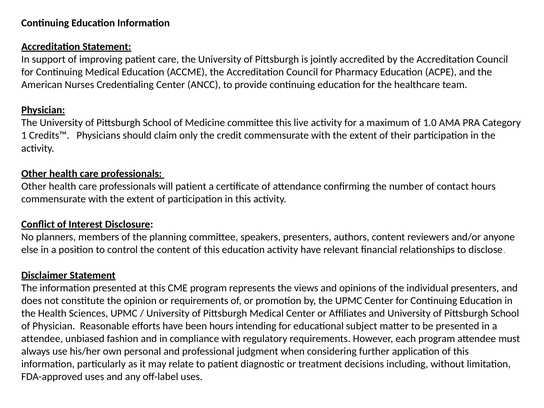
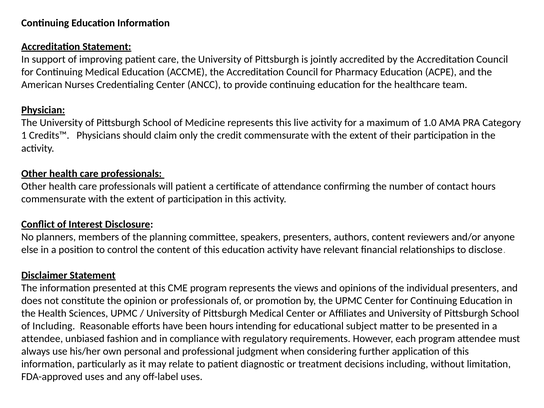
Medicine committee: committee -> represents (250, 123)
or requirements: requirements -> professionals (199, 301)
of Physician: Physician -> Including (54, 326)
